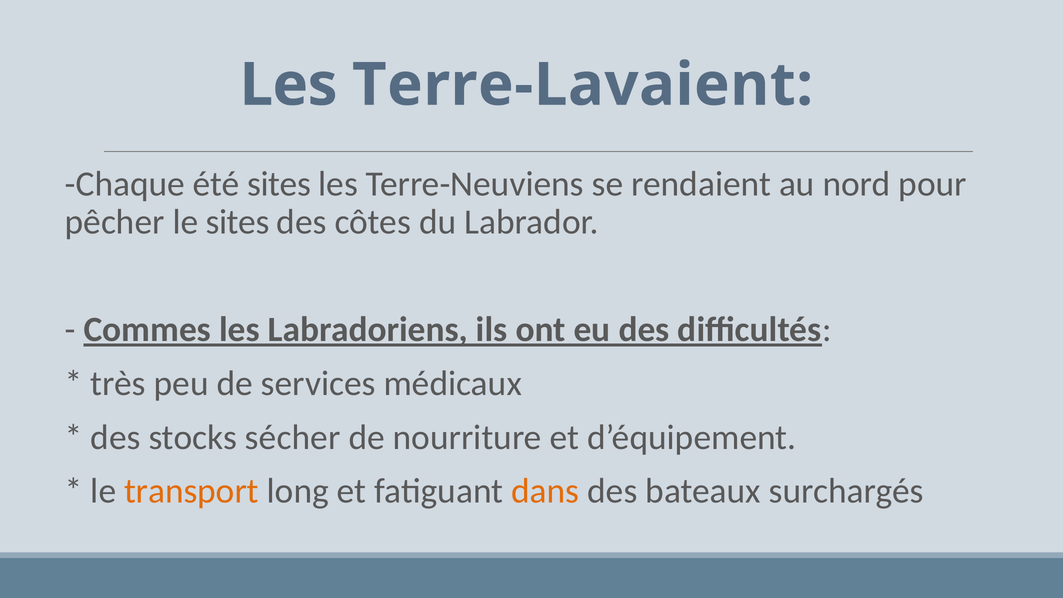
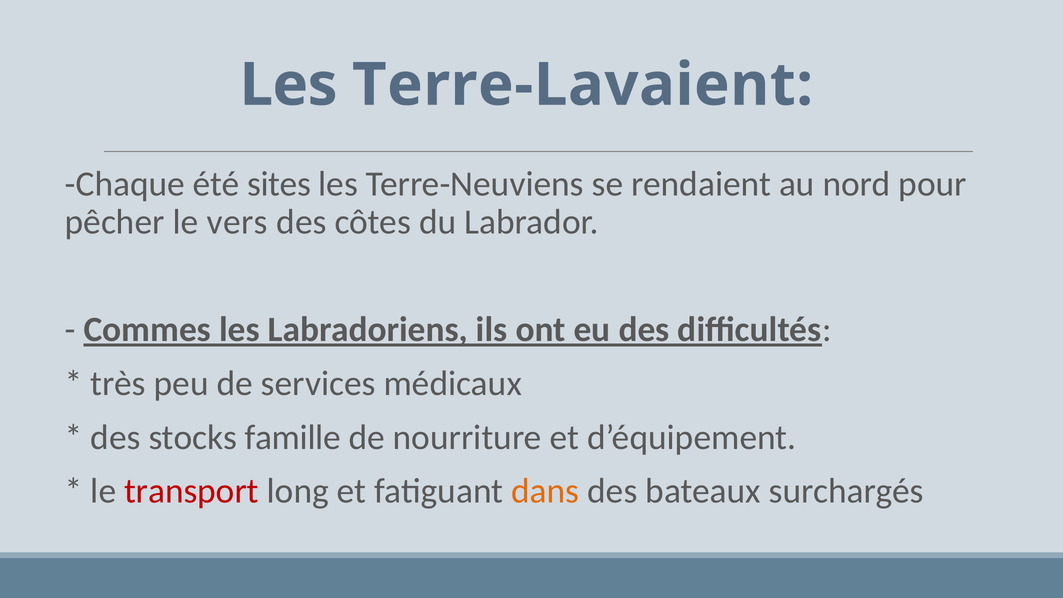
le sites: sites -> vers (237, 222)
sécher: sécher -> famille (293, 437)
transport colour: orange -> red (191, 491)
